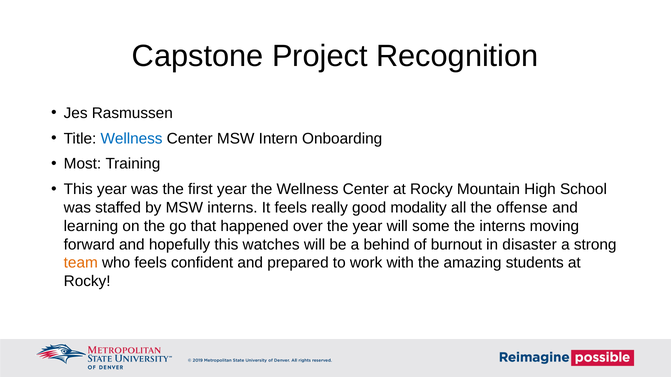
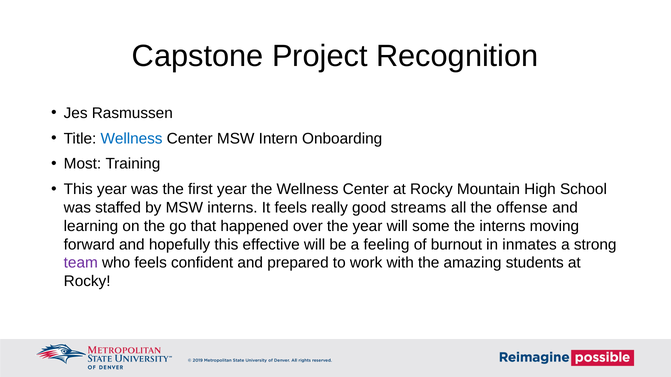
modality: modality -> streams (418, 208)
watches: watches -> effective (271, 245)
behind: behind -> feeling (386, 245)
disaster: disaster -> inmates (530, 245)
team colour: orange -> purple (81, 263)
